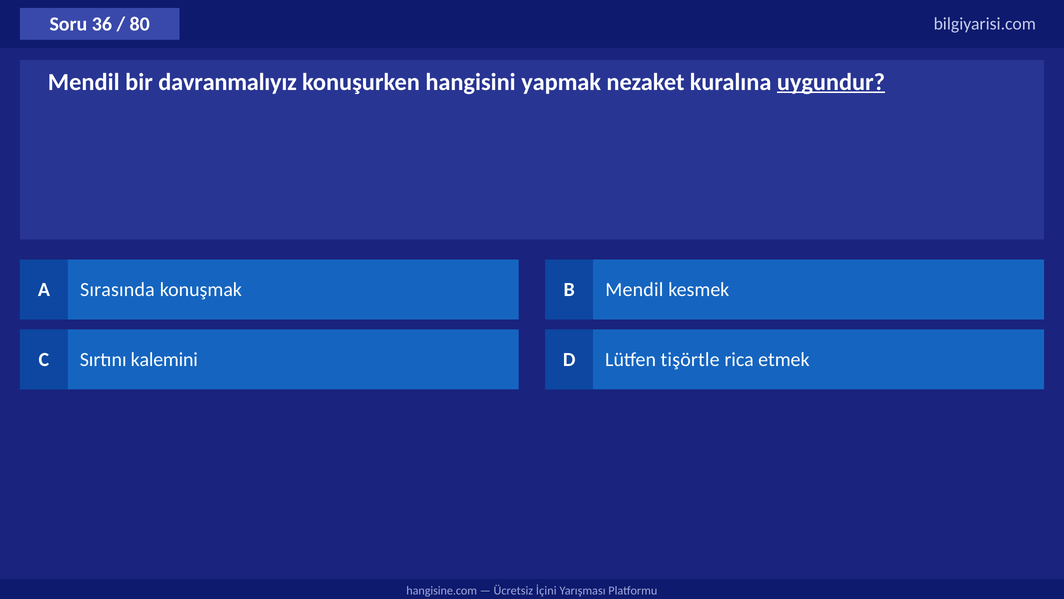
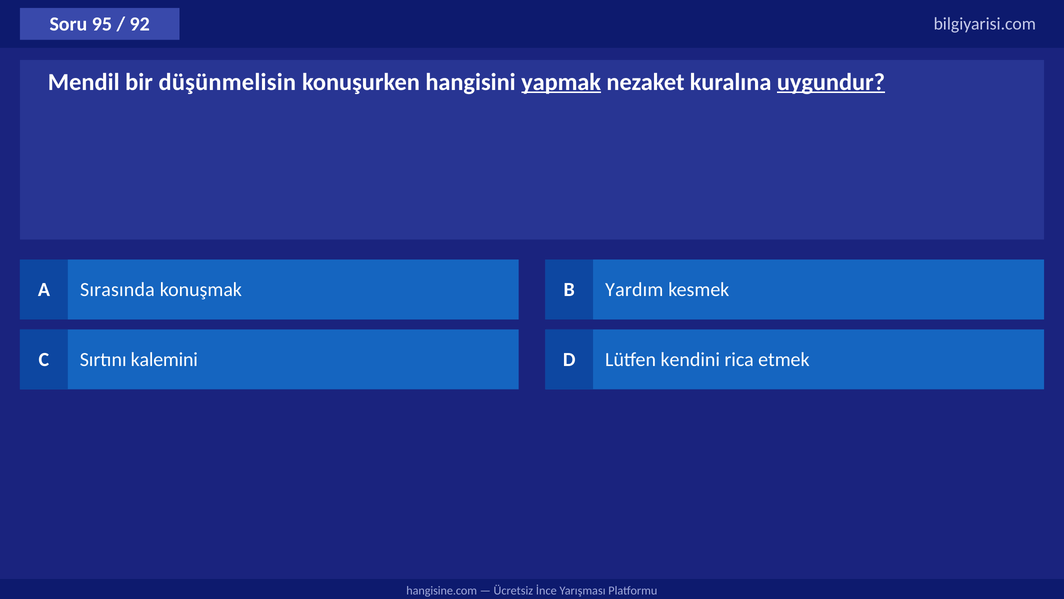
36: 36 -> 95 (102, 24)
80: 80 -> 92 (140, 24)
davranmalıyız: davranmalıyız -> düşünmelisin (227, 82)
yapmak underline: none -> present (561, 82)
B Mendil: Mendil -> Yardım (634, 290)
tişörtle: tişörtle -> kendini (690, 359)
İçini: İçini -> İnce (546, 590)
